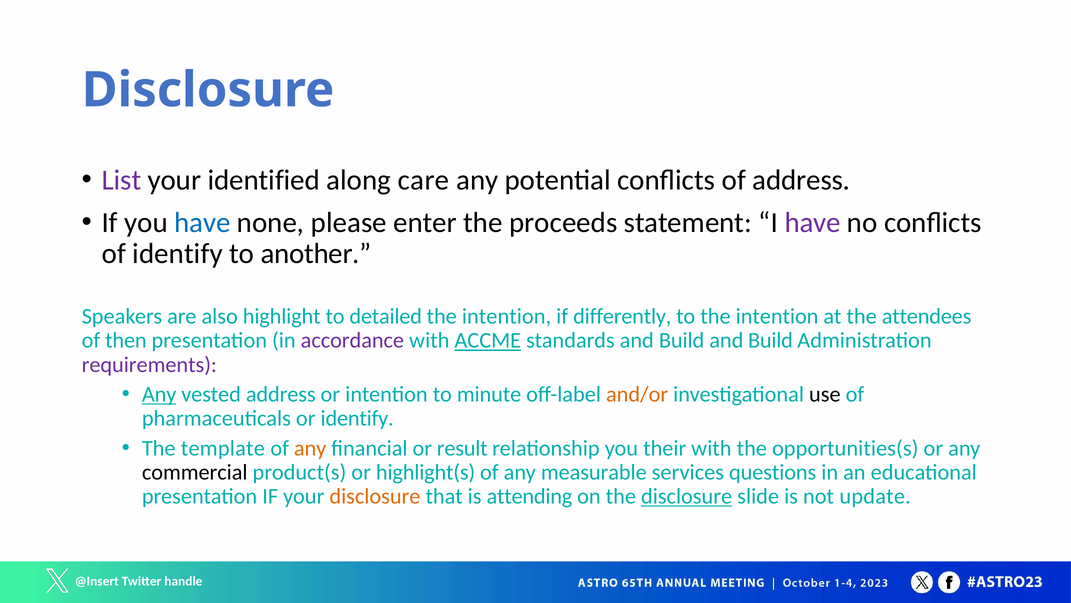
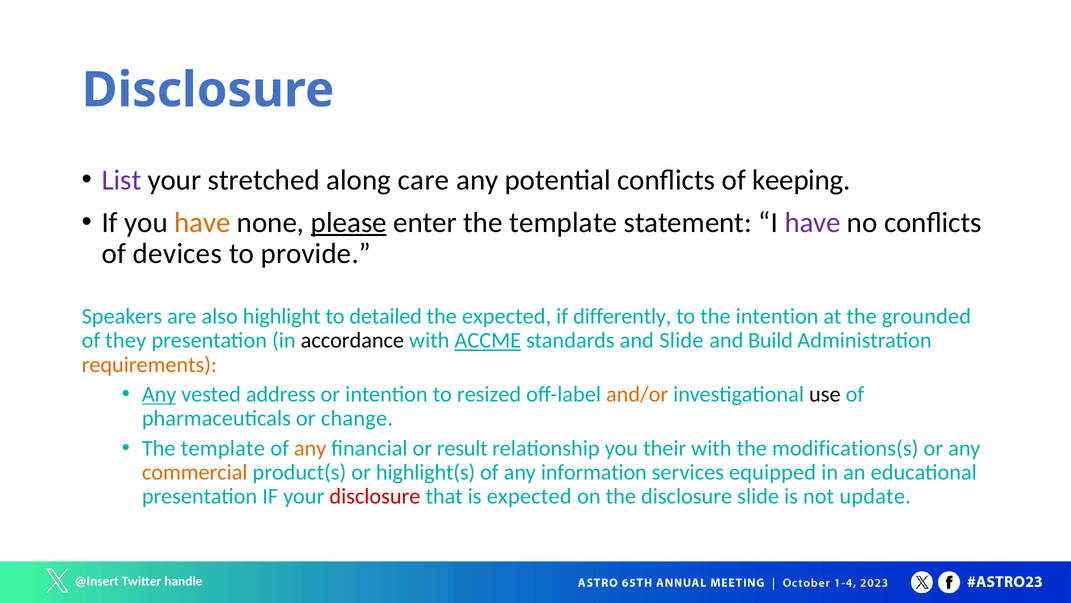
identified: identified -> stretched (264, 180)
of address: address -> keeping (801, 180)
have colour: blue -> orange (202, 222)
please underline: none -> present (349, 222)
enter the proceeds: proceeds -> template (563, 222)
of identify: identify -> devices (177, 254)
another: another -> provide (316, 254)
intention: intention -> expected (507, 316)
attendees: attendees -> grounded (926, 316)
then: then -> they (126, 340)
accordance colour: purple -> black (352, 340)
standards and Build: Build -> Slide (681, 340)
requirements colour: purple -> orange (149, 364)
minute: minute -> resized (489, 394)
or identify: identify -> change (357, 418)
opportunities(s: opportunities(s -> modifications(s (845, 448)
commercial colour: black -> orange (195, 472)
measurable: measurable -> information (594, 472)
questions: questions -> equipped (773, 472)
disclosure colour: orange -> red (375, 496)
is attending: attending -> expected (529, 496)
disclosure underline: present -> none (687, 496)
